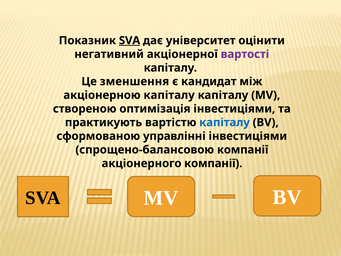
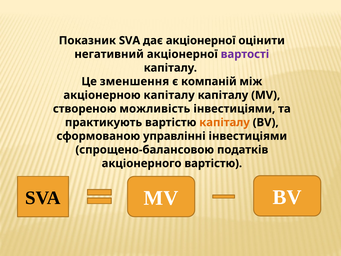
SVA underline: present -> none (130, 40)
дає університет: університет -> акціонерної (201, 40)
кандидат: кандидат -> компаній (209, 81)
оптимізація: оптимізація -> можливість (155, 109)
капіталу colour: blue -> orange (225, 122)
спрощено-балансовою компанії: компанії -> податків (243, 150)
акціонерного компанії: компанії -> вартістю (213, 163)
